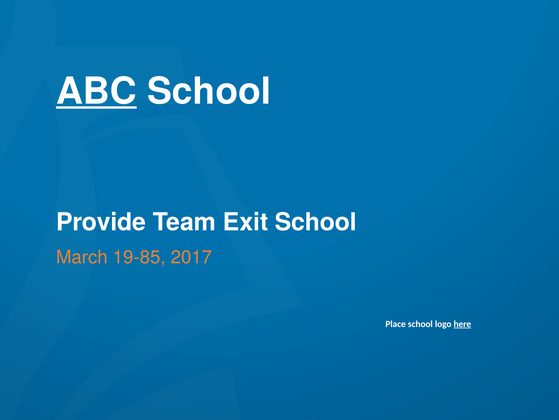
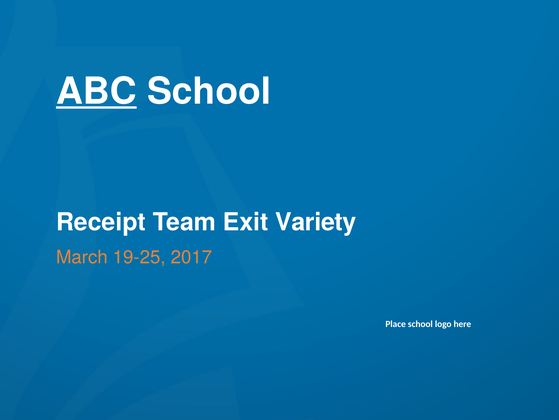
Provide: Provide -> Receipt (101, 222)
Exit School: School -> Variety (316, 222)
19-85: 19-85 -> 19-25 (139, 257)
here underline: present -> none (462, 323)
